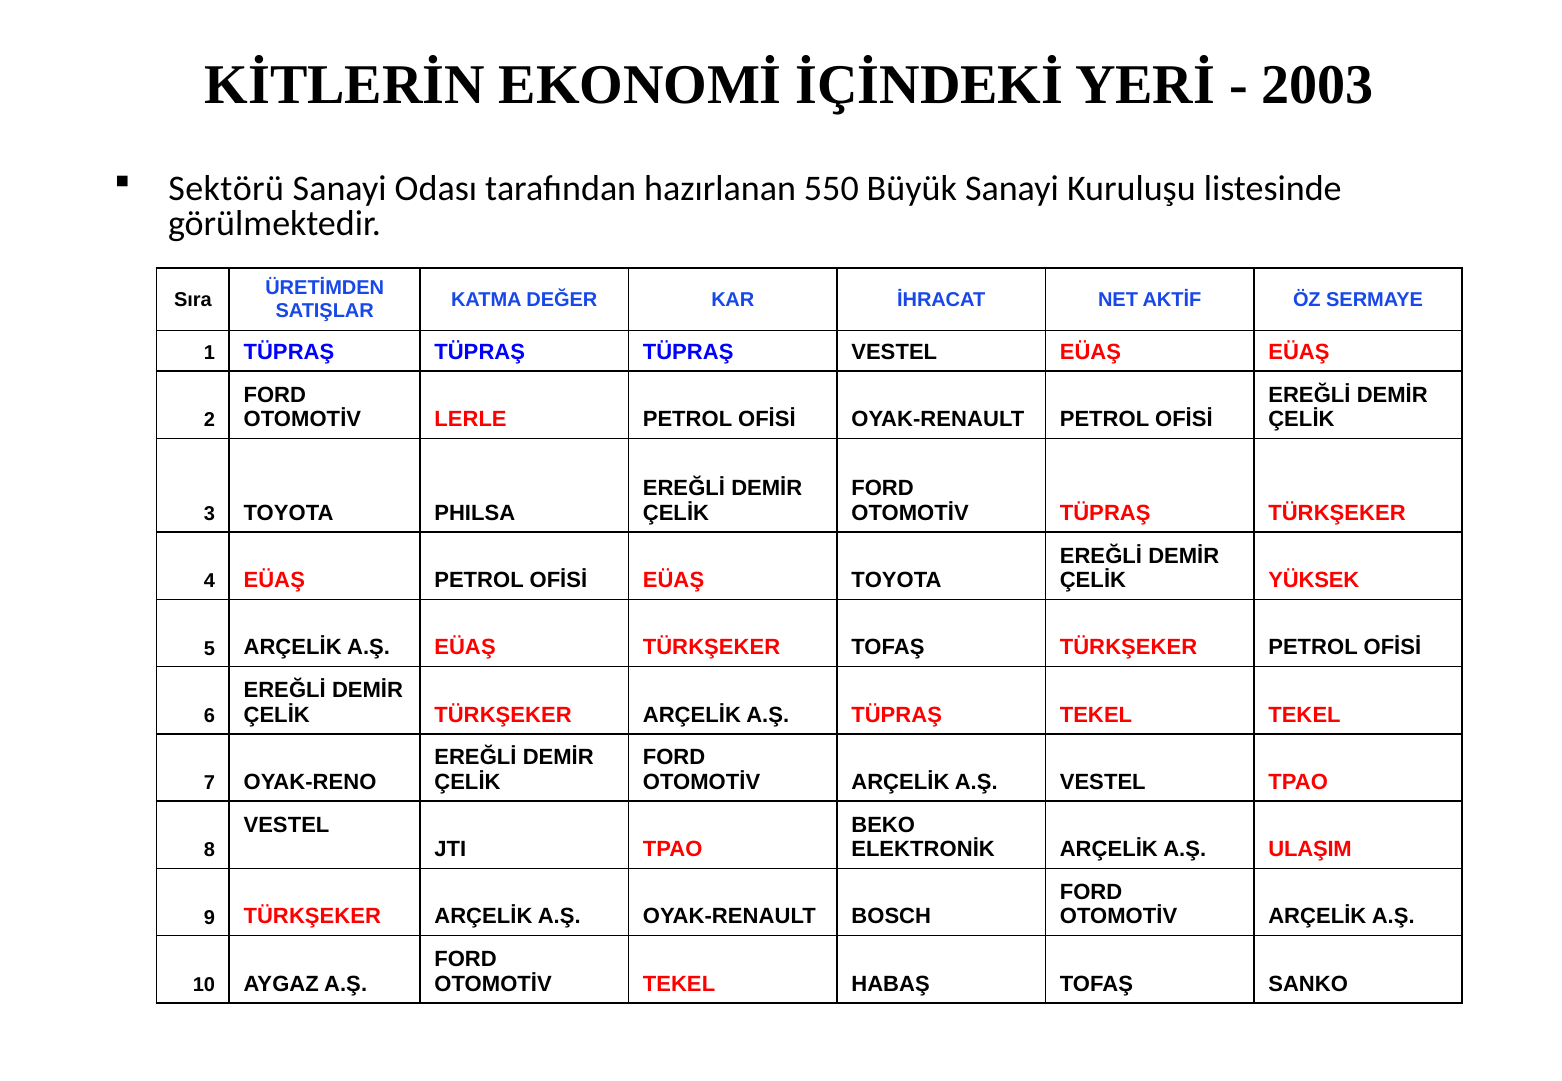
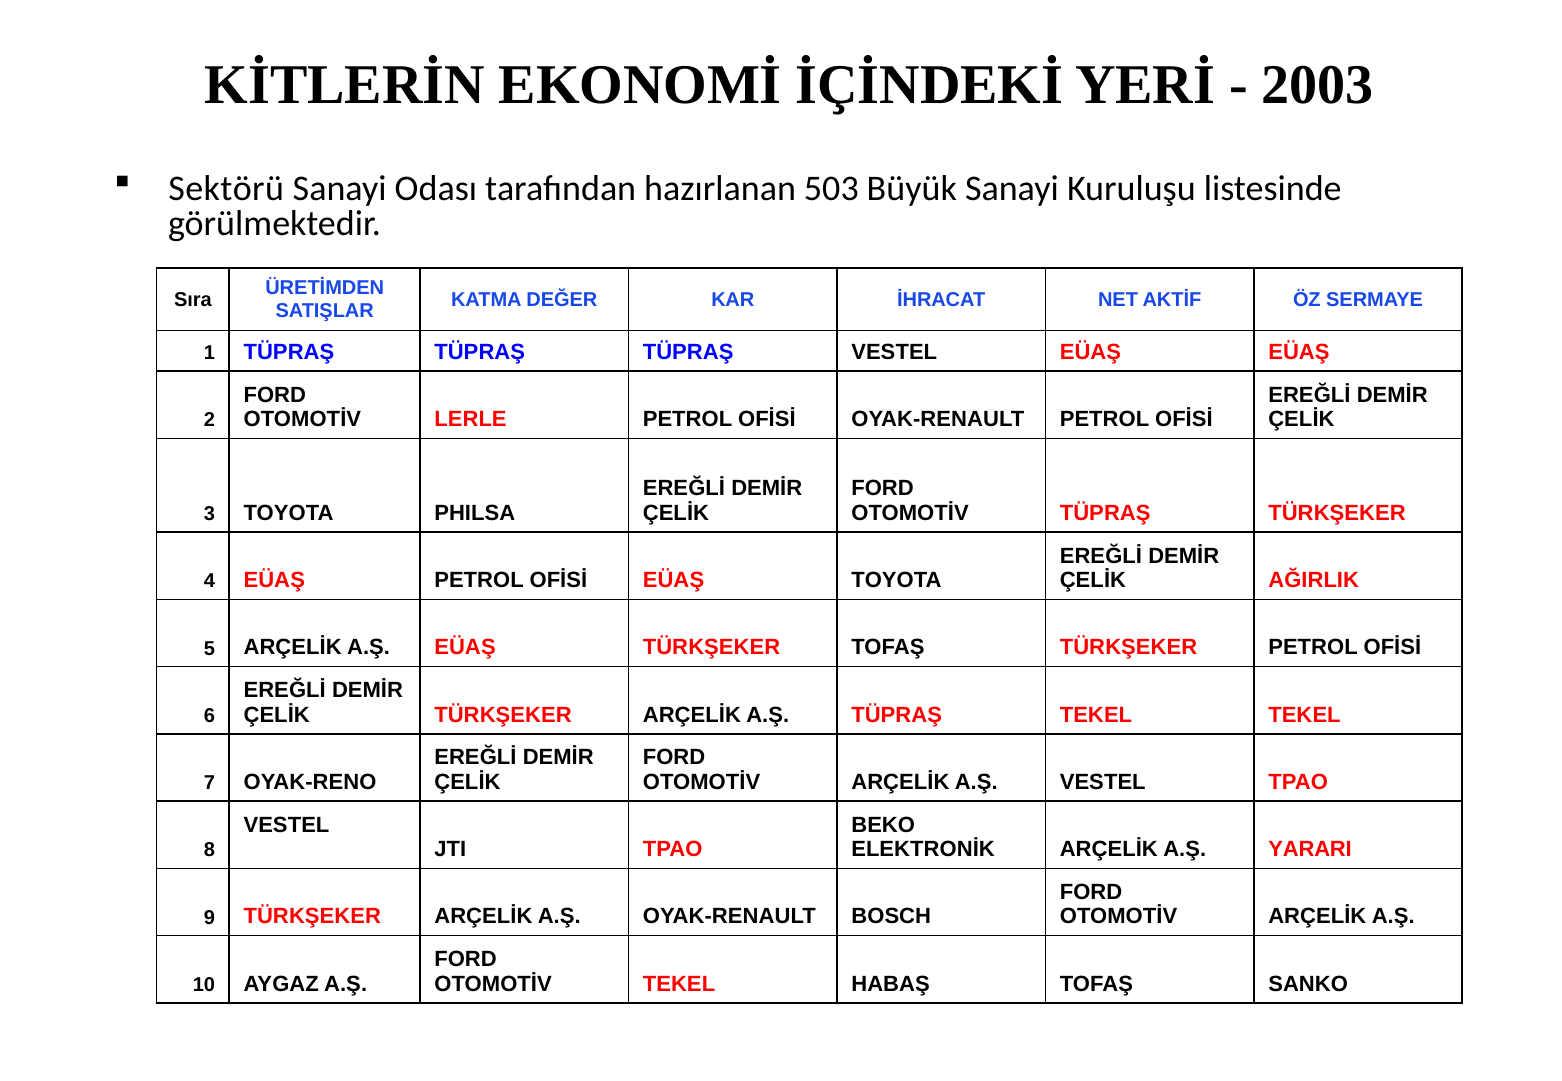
550: 550 -> 503 (831, 189)
YÜKSEK: YÜKSEK -> AĞIRLIK (1314, 581)
ULAŞIM: ULAŞIM -> YARARI (1310, 850)
